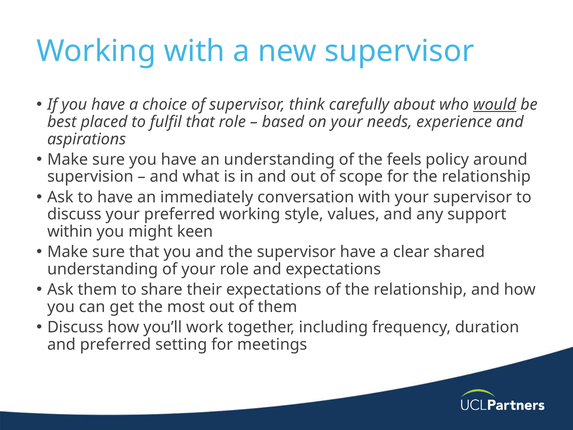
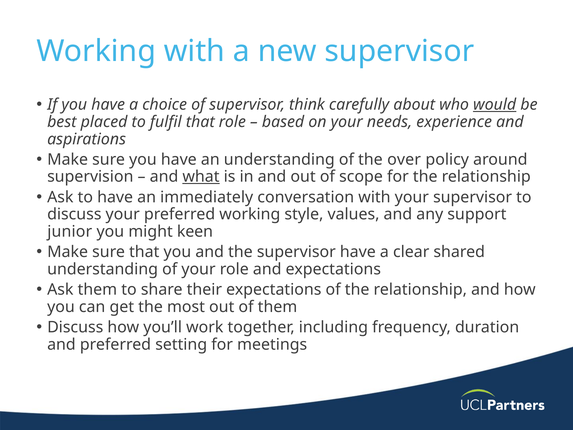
feels: feels -> over (404, 159)
what underline: none -> present (201, 177)
within: within -> junior (70, 231)
